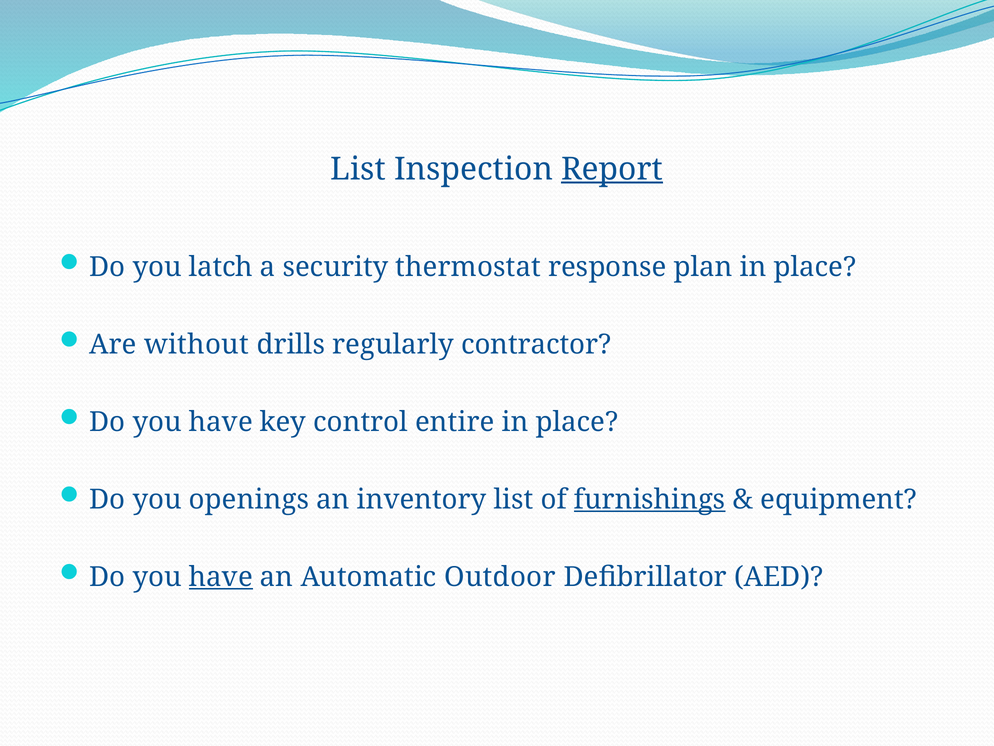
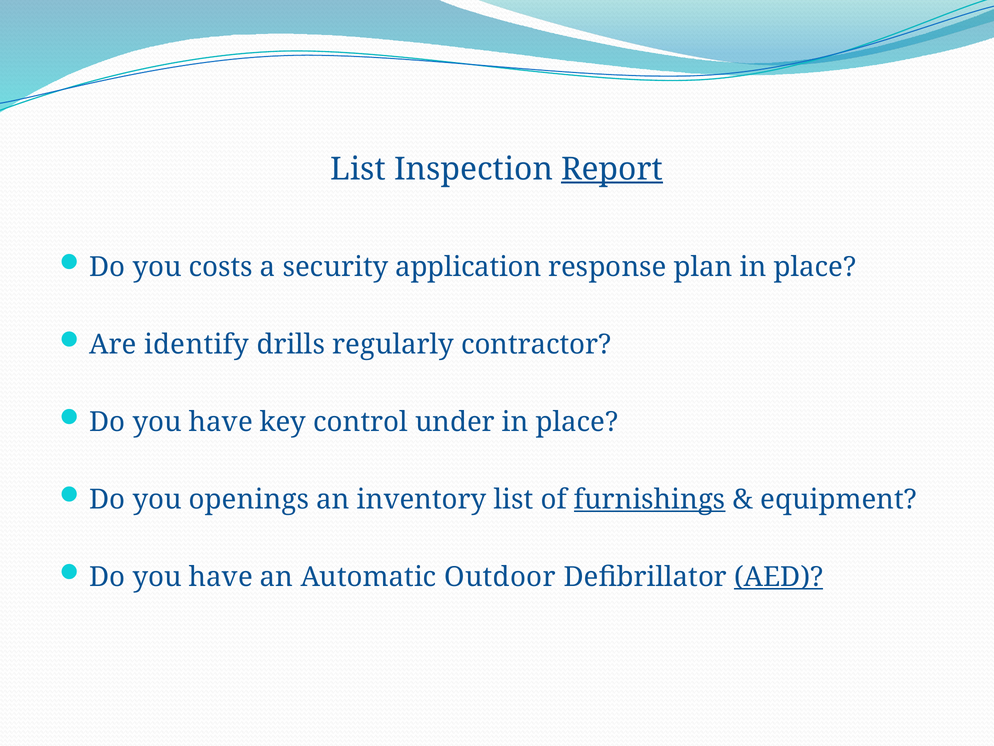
latch: latch -> costs (221, 267)
thermostat: thermostat -> application (468, 267)
without: without -> identify (196, 344)
entire: entire -> under (455, 422)
have underline: present -> none (221, 577)
AED underline: none -> present (779, 577)
